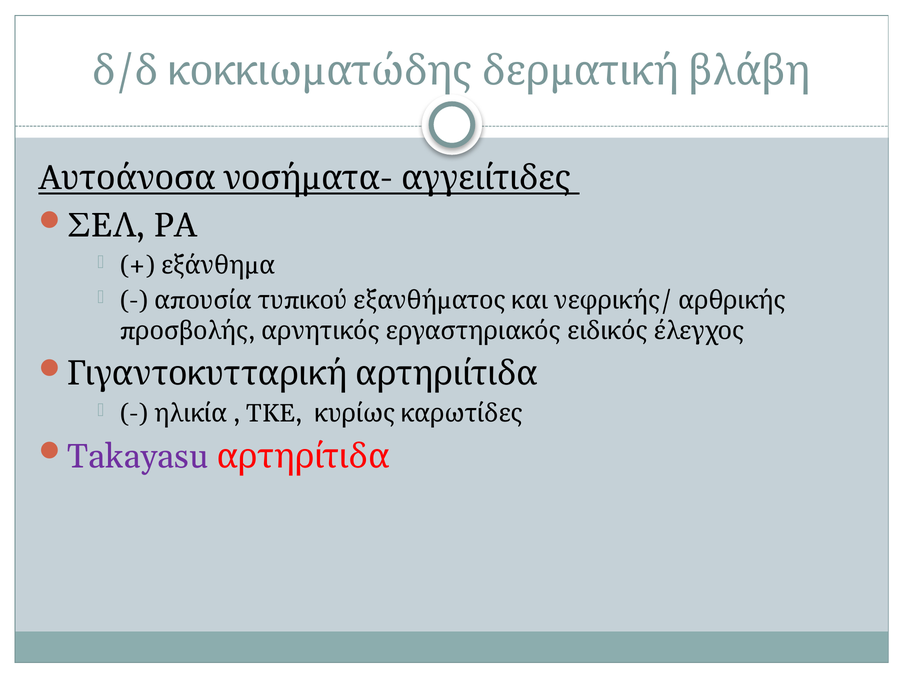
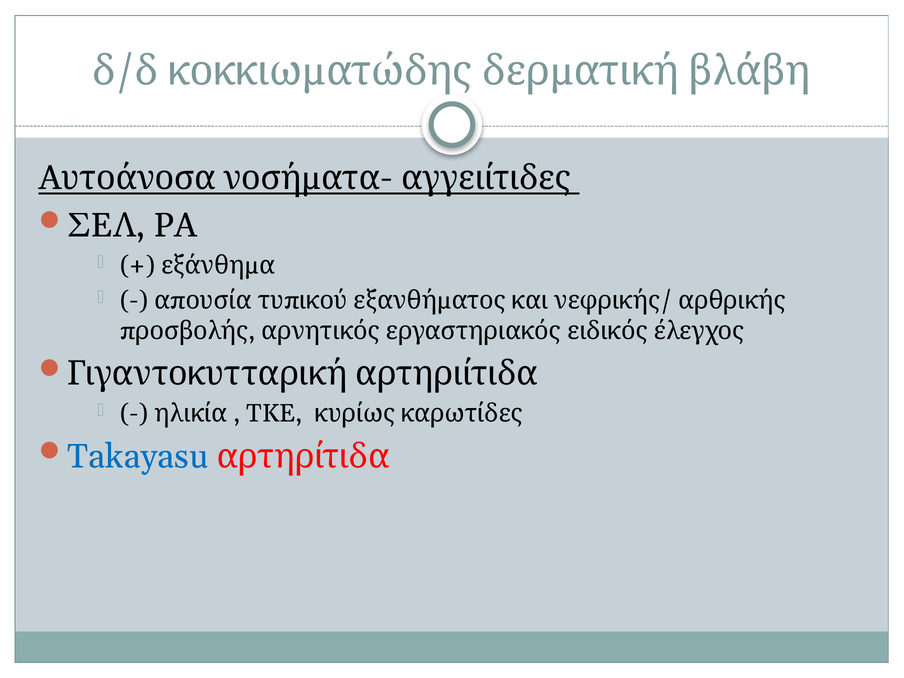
Takayasu colour: purple -> blue (138, 456)
